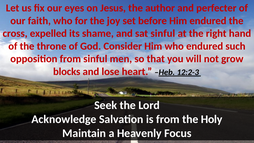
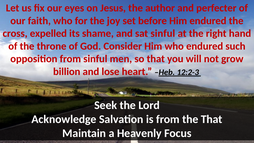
blocks: blocks -> billion (67, 72)
the Holy: Holy -> That (212, 119)
